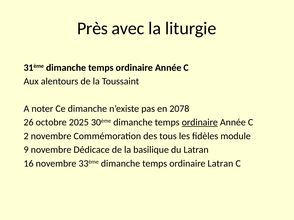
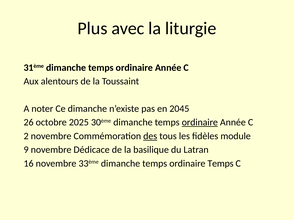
Près: Près -> Plus (92, 28)
2078: 2078 -> 2045 (179, 109)
des underline: none -> present (150, 136)
ordinaire Latran: Latran -> Temps (221, 164)
